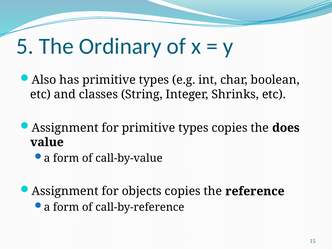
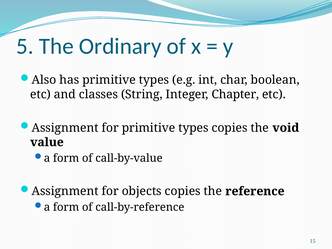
Shrinks: Shrinks -> Chapter (235, 94)
does: does -> void (286, 128)
